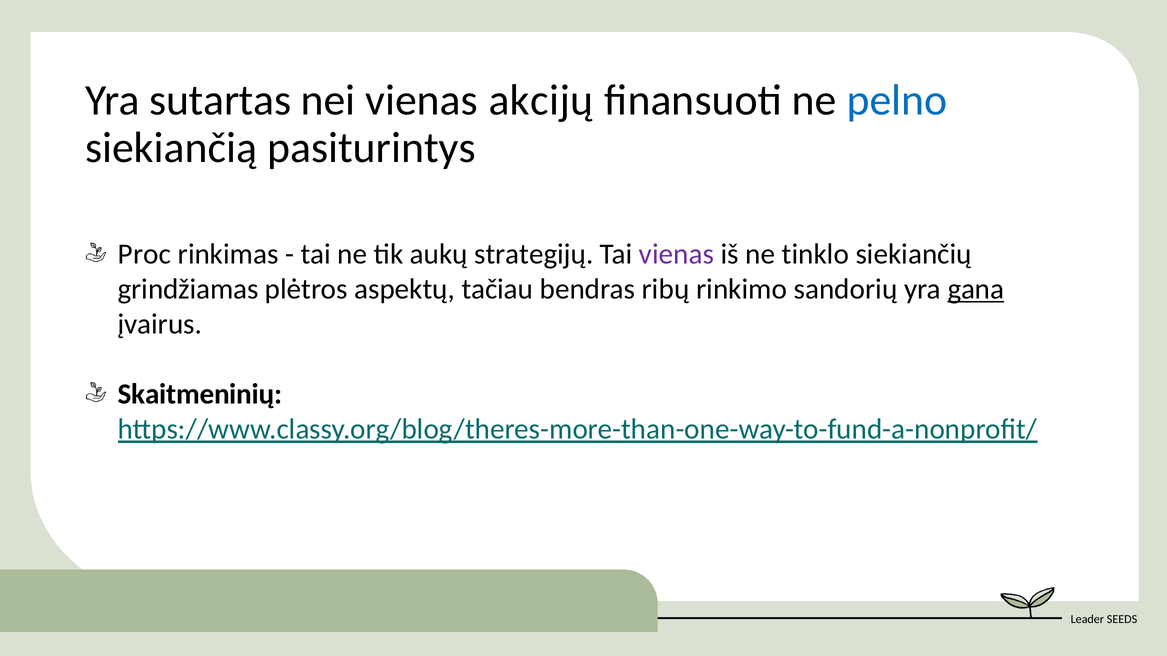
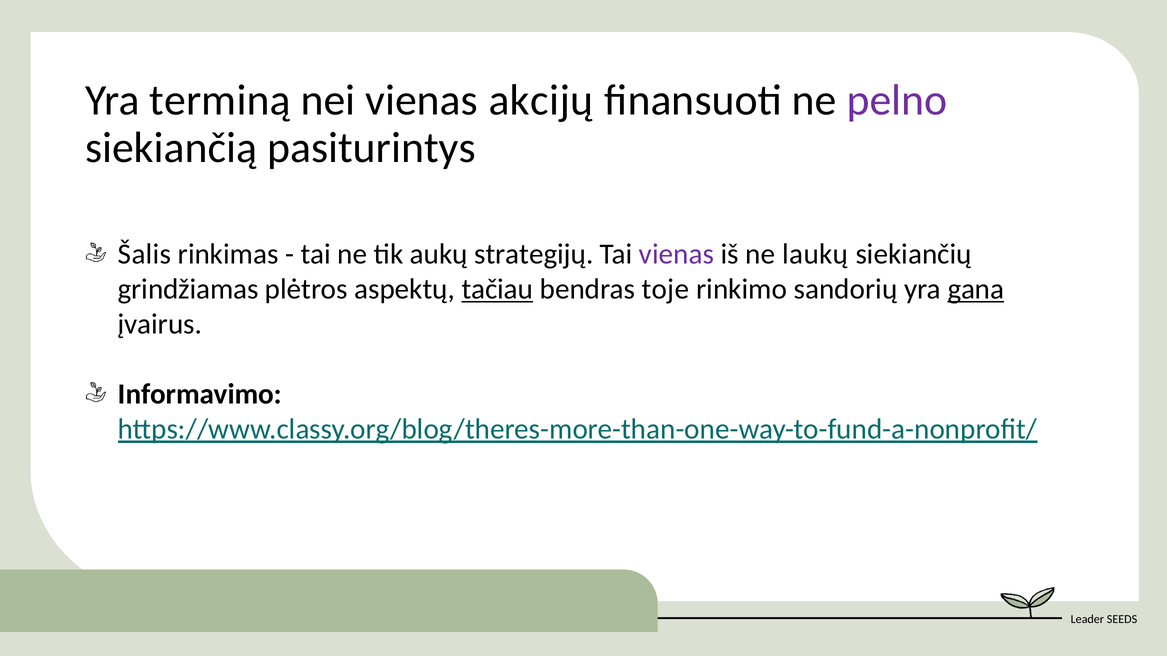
sutartas: sutartas -> terminą (220, 101)
pelno colour: blue -> purple (897, 101)
Proc: Proc -> Šalis (144, 254)
tinklo: tinklo -> laukų (815, 254)
tačiau underline: none -> present (497, 289)
ribų: ribų -> toje (666, 289)
Skaitmeninių: Skaitmeninių -> Informavimo (200, 394)
